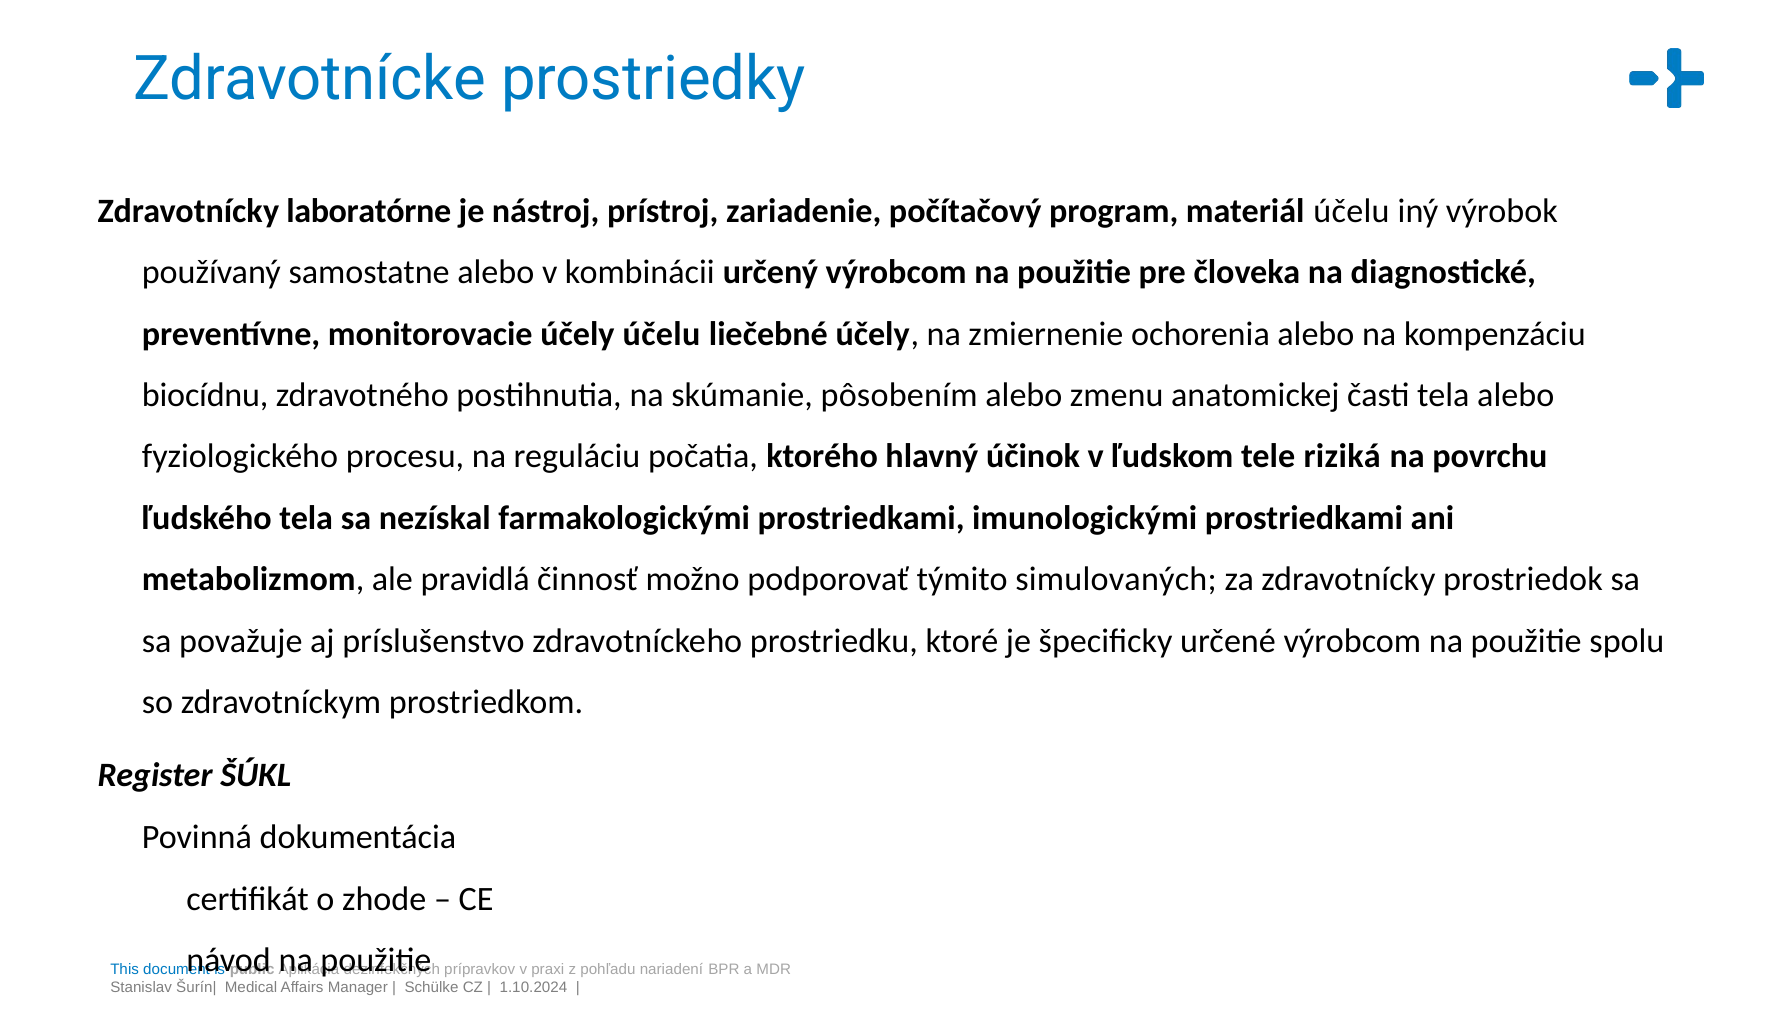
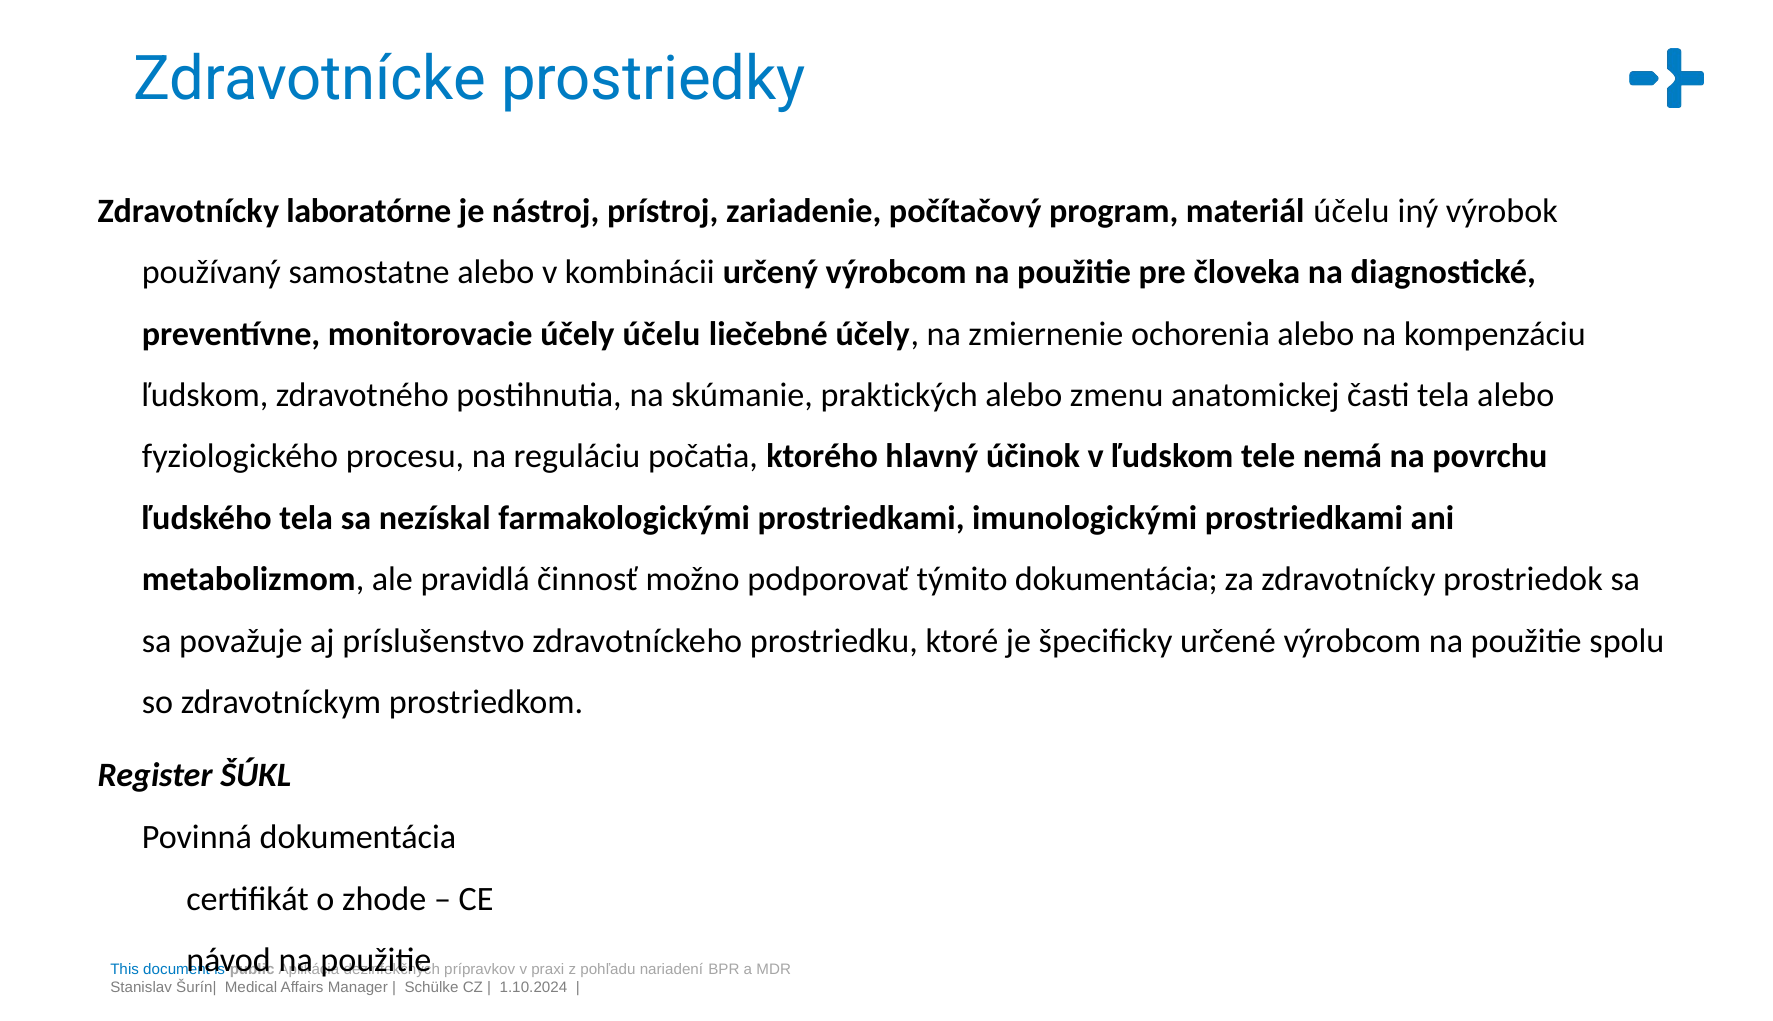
biocídnu: biocídnu -> ľudskom (205, 395)
pôsobením: pôsobením -> praktických (899, 395)
riziká: riziká -> nemá (1342, 457)
týmito simulovaných: simulovaných -> dokumentácia (1116, 579)
